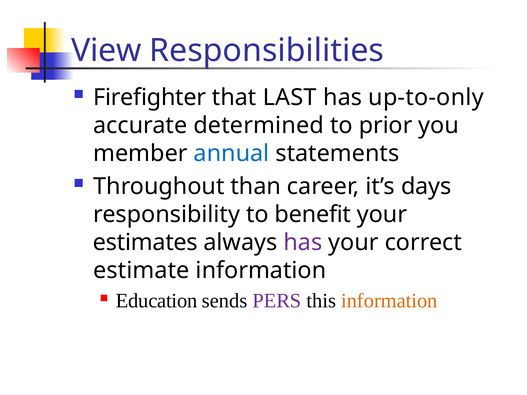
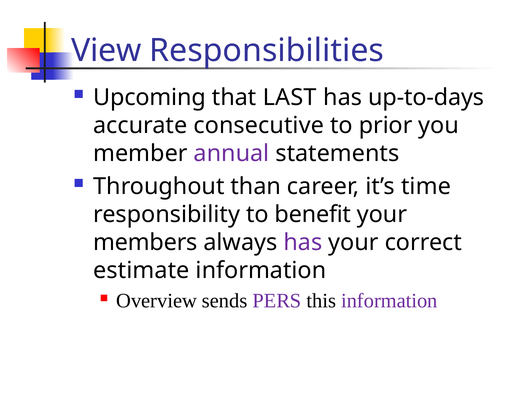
Firefighter: Firefighter -> Upcoming (150, 97)
up-to-only: up-to-only -> up-to-days (426, 97)
determined: determined -> consecutive (259, 125)
annual colour: blue -> purple (231, 154)
days: days -> time (426, 186)
estimates: estimates -> members (145, 243)
Education: Education -> Overview (157, 301)
information colour: orange -> purple (389, 301)
